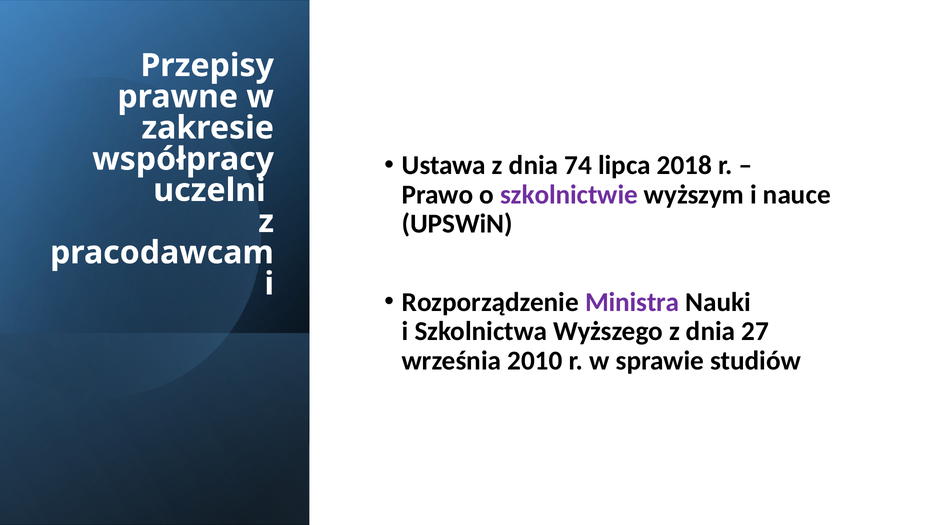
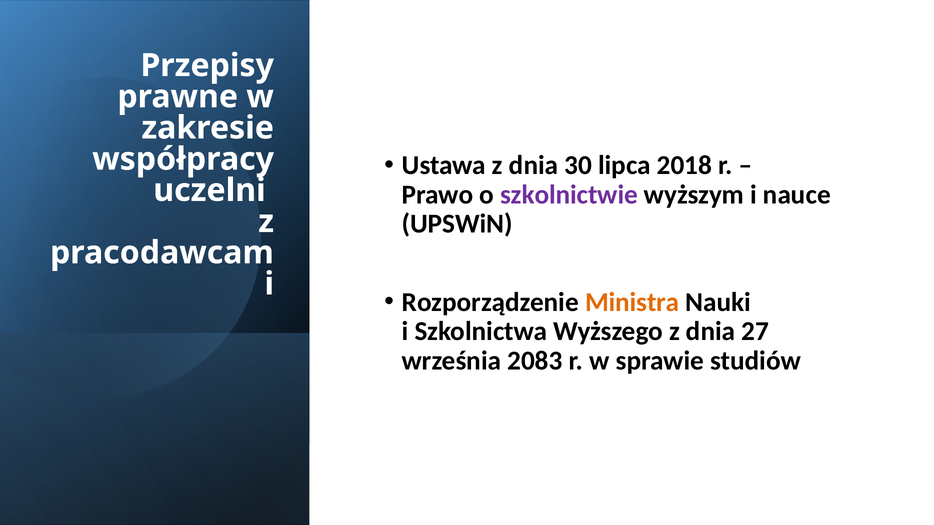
74: 74 -> 30 (578, 165)
Ministra colour: purple -> orange (632, 302)
2010: 2010 -> 2083 (535, 361)
